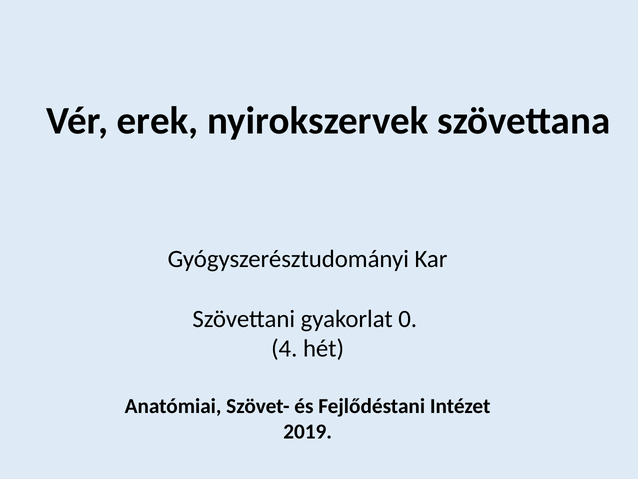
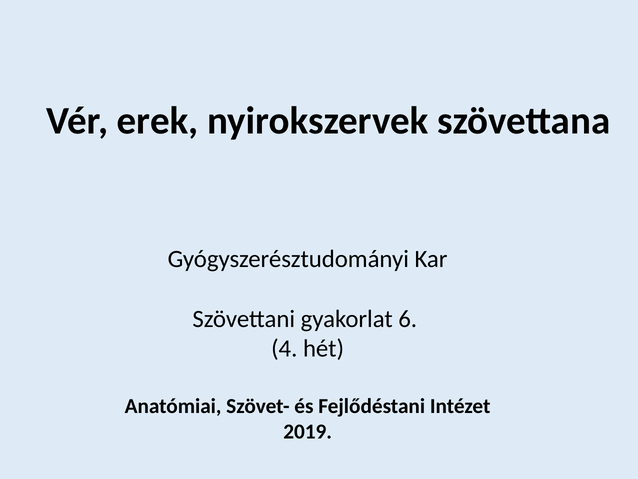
0: 0 -> 6 (408, 319)
